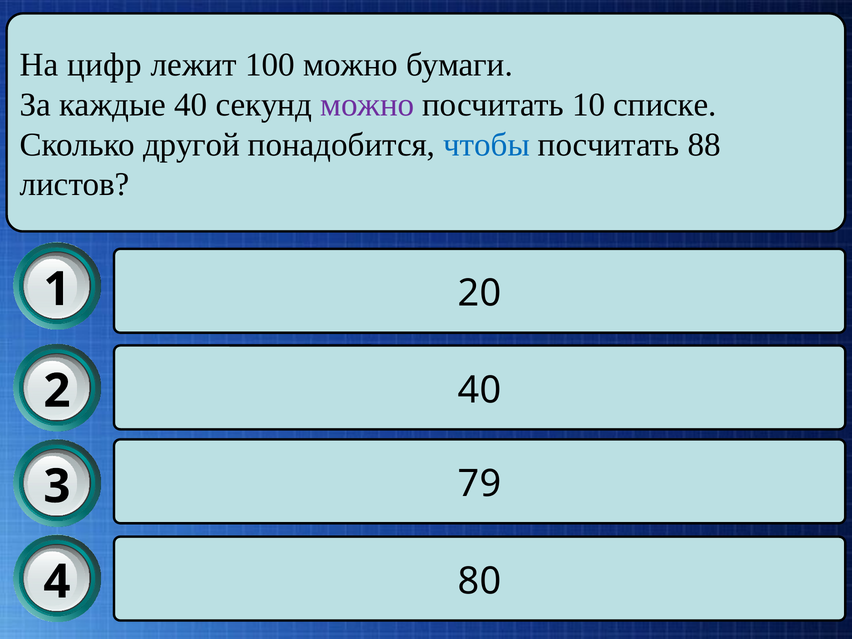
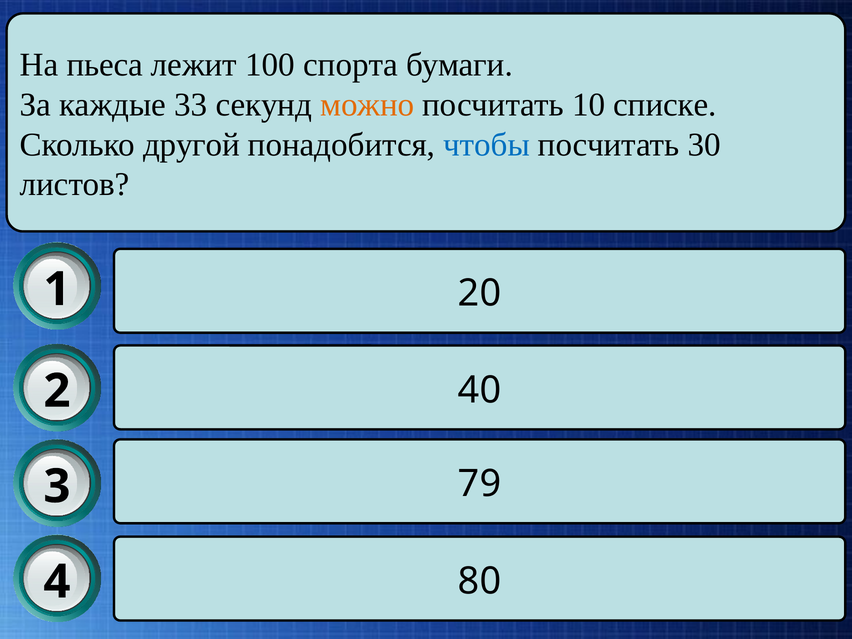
цифр: цифр -> пьеса (105, 65)
100 можно: можно -> спорта (351, 65)
каждые 40: 40 -> 33 (191, 105)
можно colour: purple -> orange (367, 105)
88: 88 -> 30 (704, 145)
